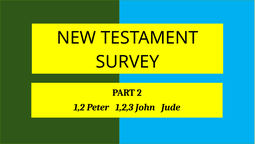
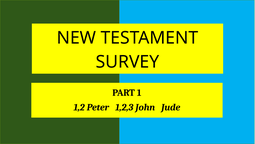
2: 2 -> 1 (139, 92)
